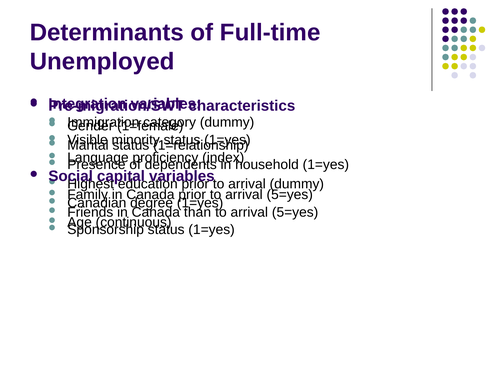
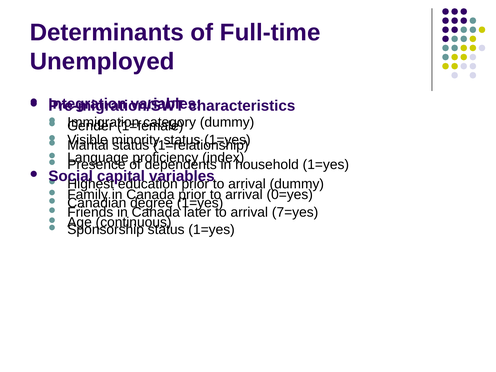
5=yes: 5=yes -> 0=yes (290, 195)
than: than -> later (198, 212)
5=yes: 5=yes -> 7=yes (295, 212)
